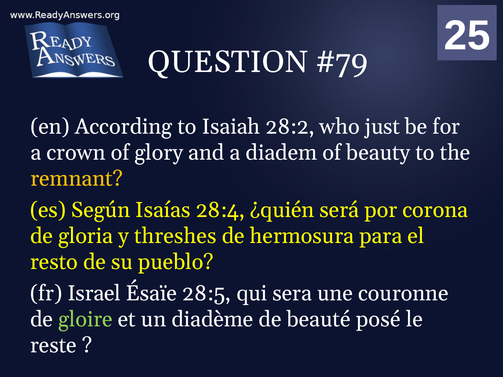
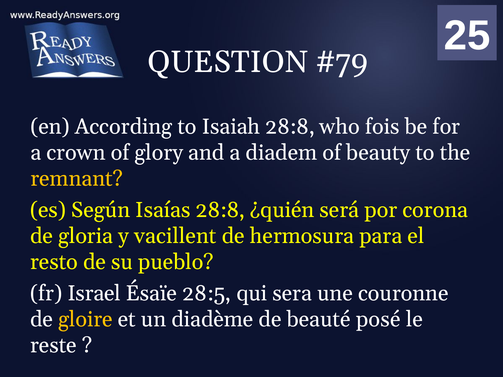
Isaiah 28:2: 28:2 -> 28:8 (290, 127)
just: just -> fois (382, 127)
Isaías 28:4: 28:4 -> 28:8 (220, 210)
threshes: threshes -> vacillent (175, 236)
gloire colour: light green -> yellow (85, 320)
